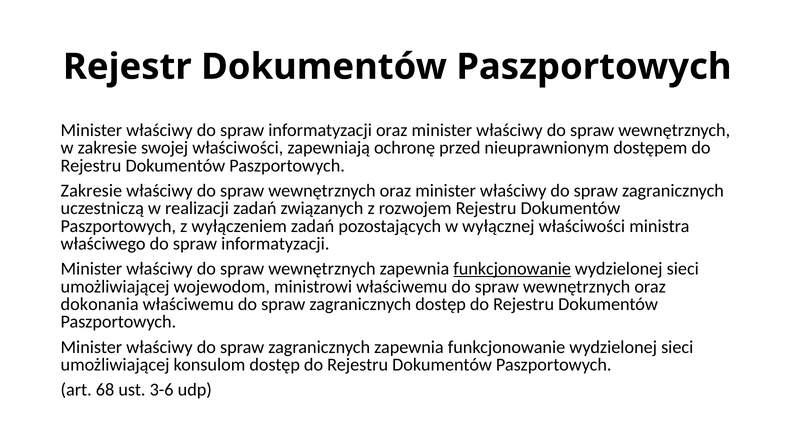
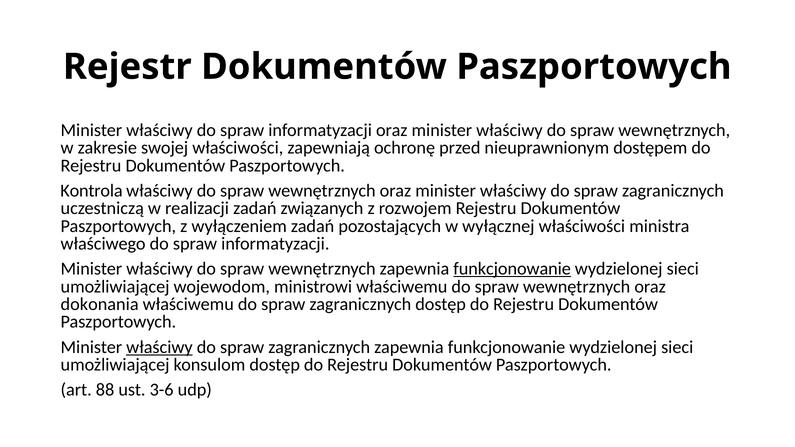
Zakresie: Zakresie -> Kontrola (91, 191)
właściwy underline: none -> present (159, 347)
68: 68 -> 88 (105, 390)
